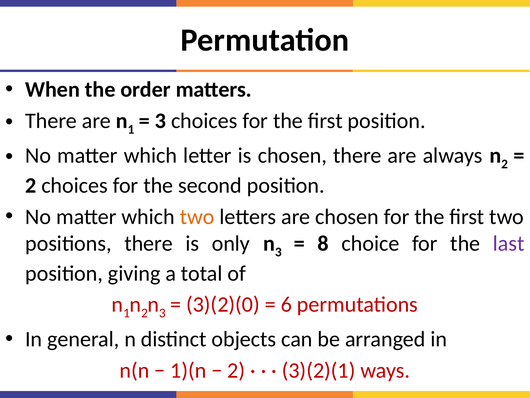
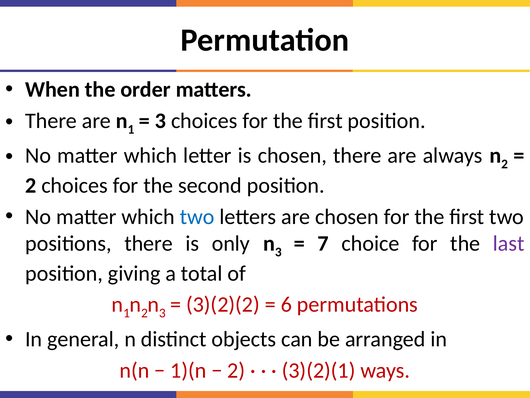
two colour: orange -> blue (197, 217)
8: 8 -> 7 (323, 243)
3)(2)(0: 3)(2)(0 -> 3)(2)(2 (223, 304)
